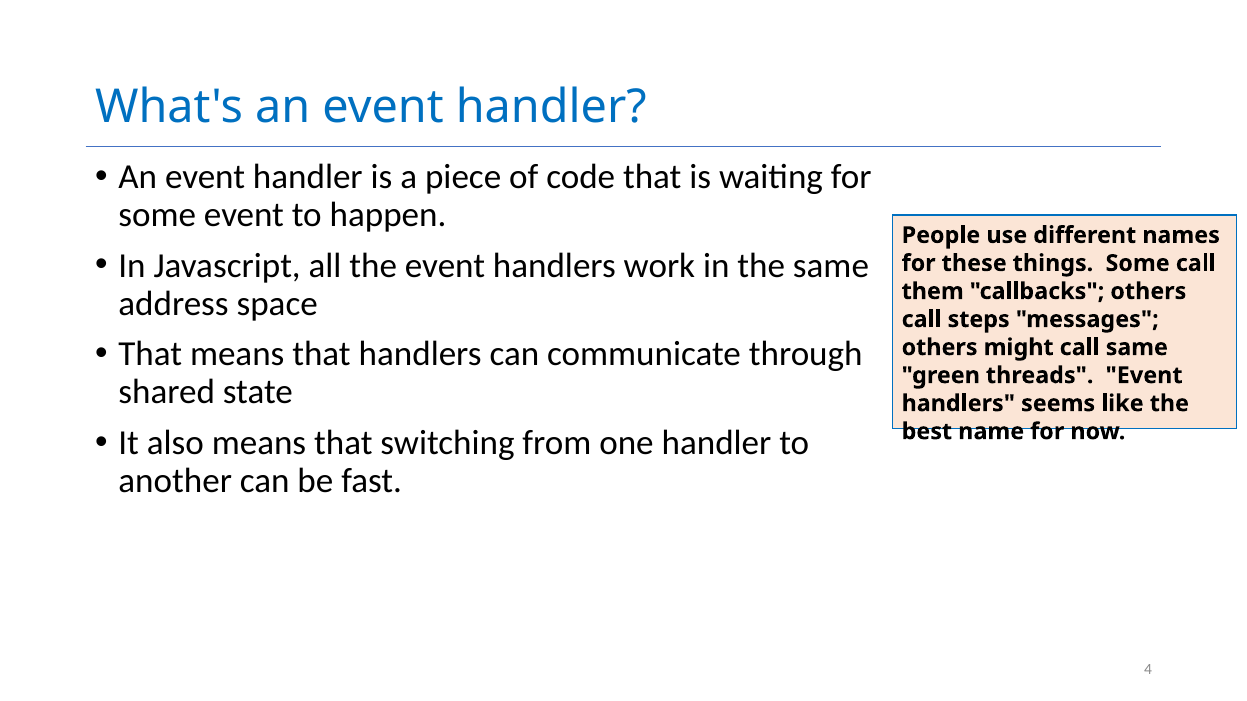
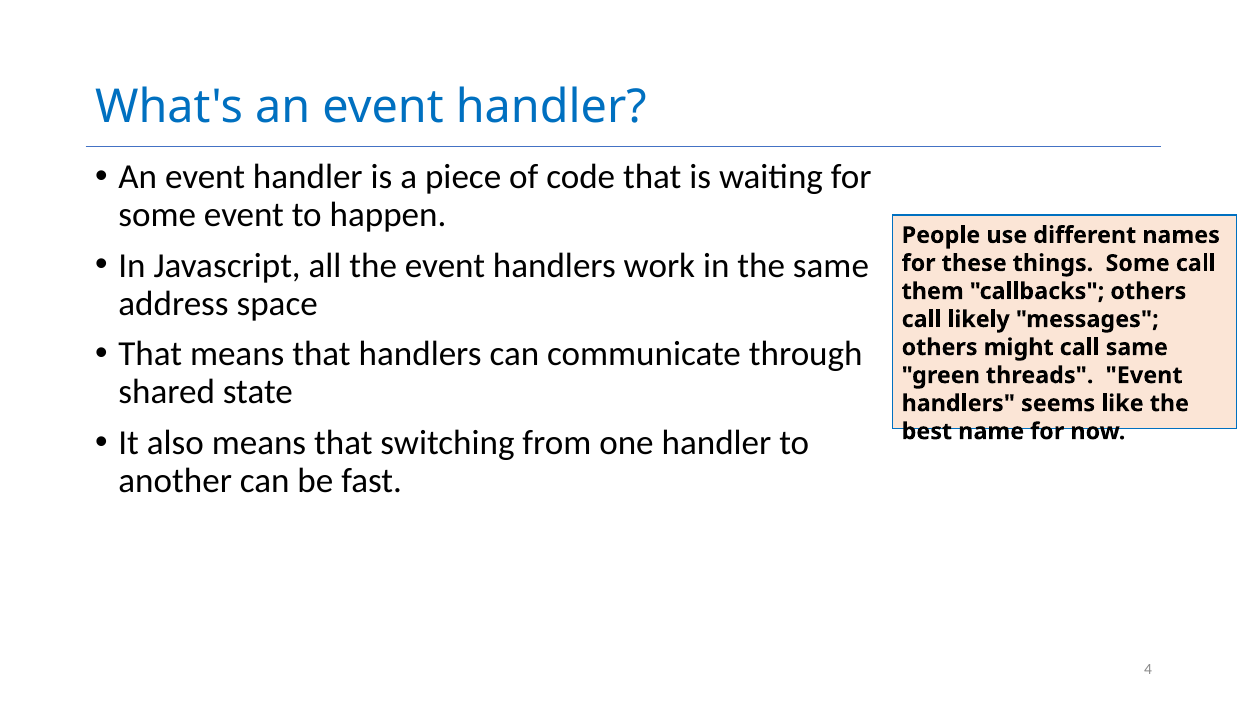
steps: steps -> likely (979, 320)
